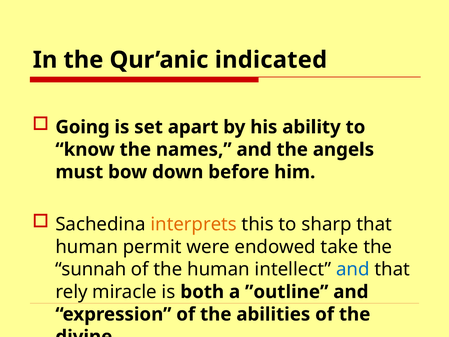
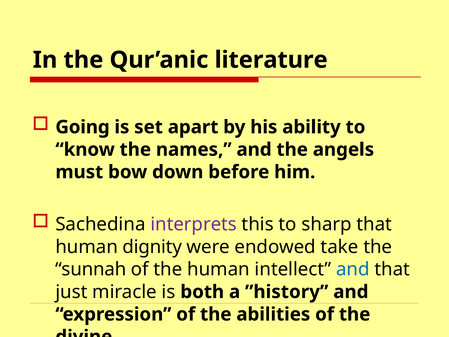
indicated: indicated -> literature (271, 60)
interprets colour: orange -> purple (194, 224)
permit: permit -> dignity (152, 247)
rely: rely -> just (71, 292)
”outline: ”outline -> ”history (287, 292)
